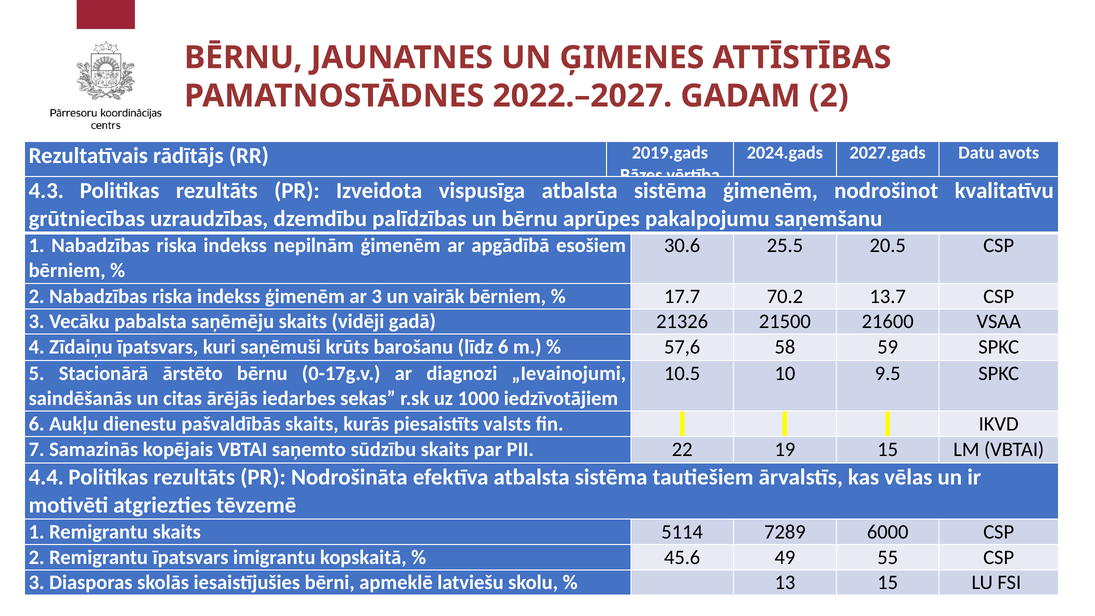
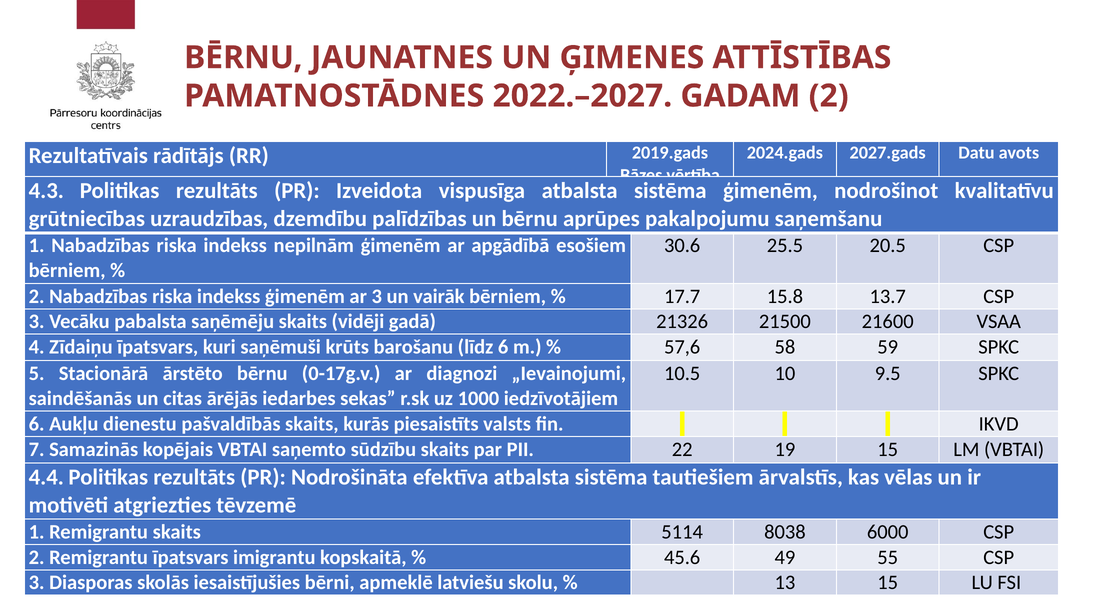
70.2: 70.2 -> 15.8 (785, 296)
7289: 7289 -> 8038 (785, 532)
